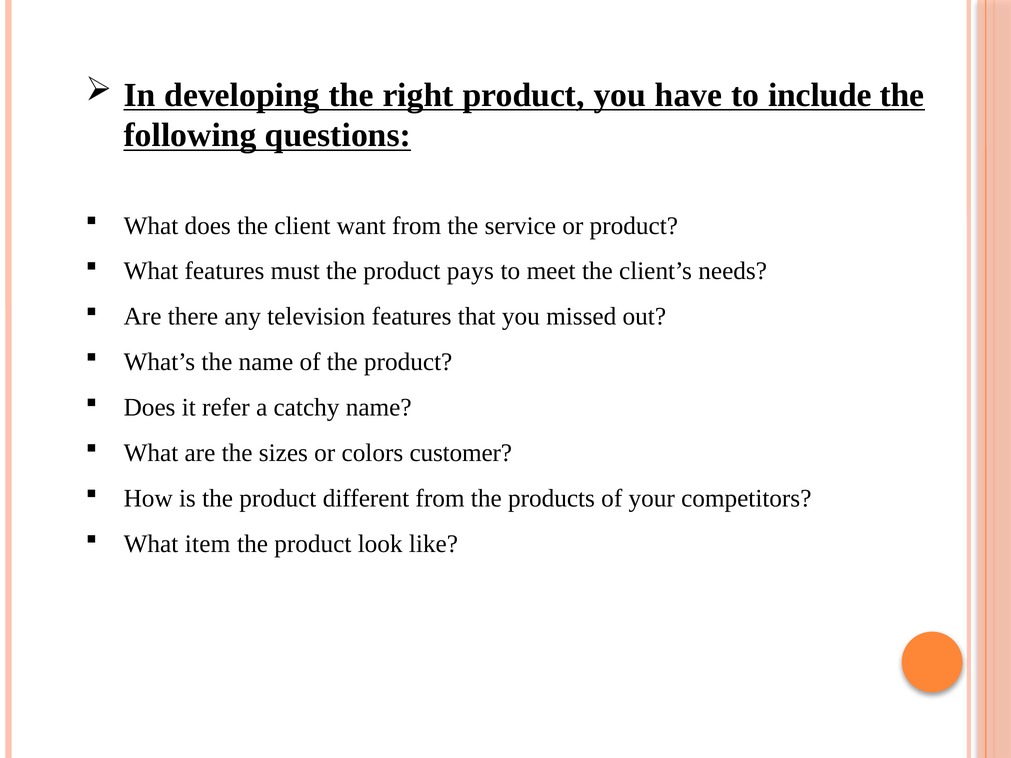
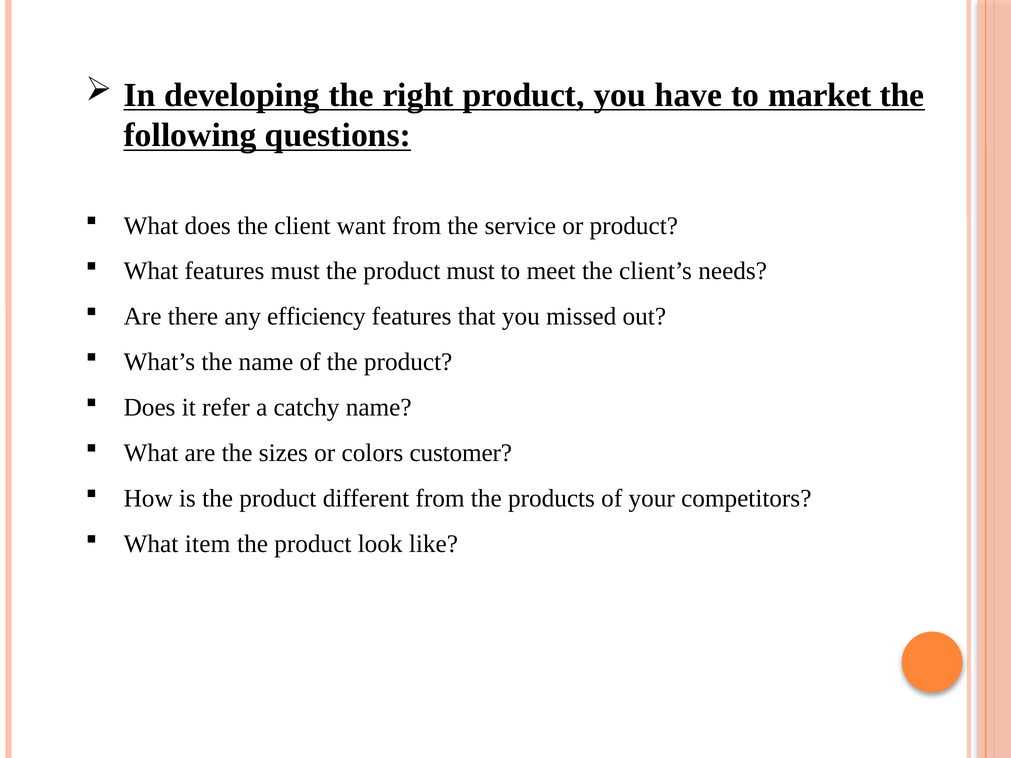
include: include -> market (820, 95)
product pays: pays -> must (471, 271)
television: television -> efficiency (316, 317)
